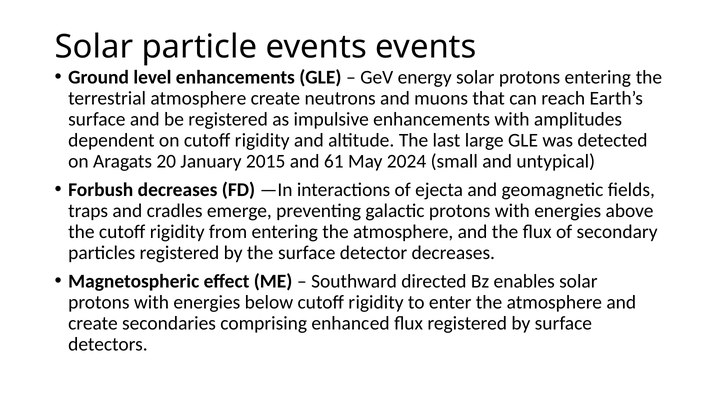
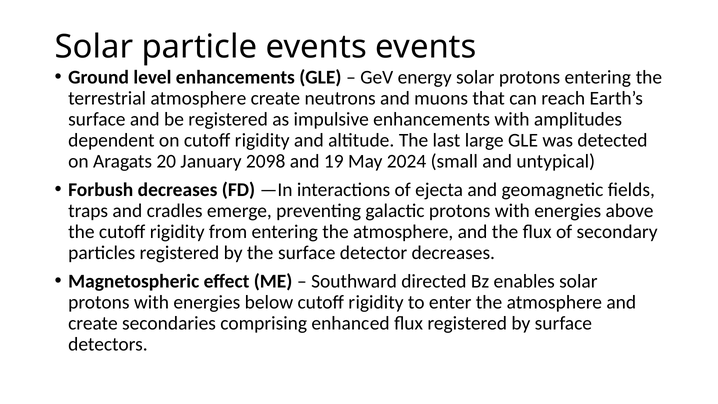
2015: 2015 -> 2098 (266, 161)
61: 61 -> 19 (334, 161)
